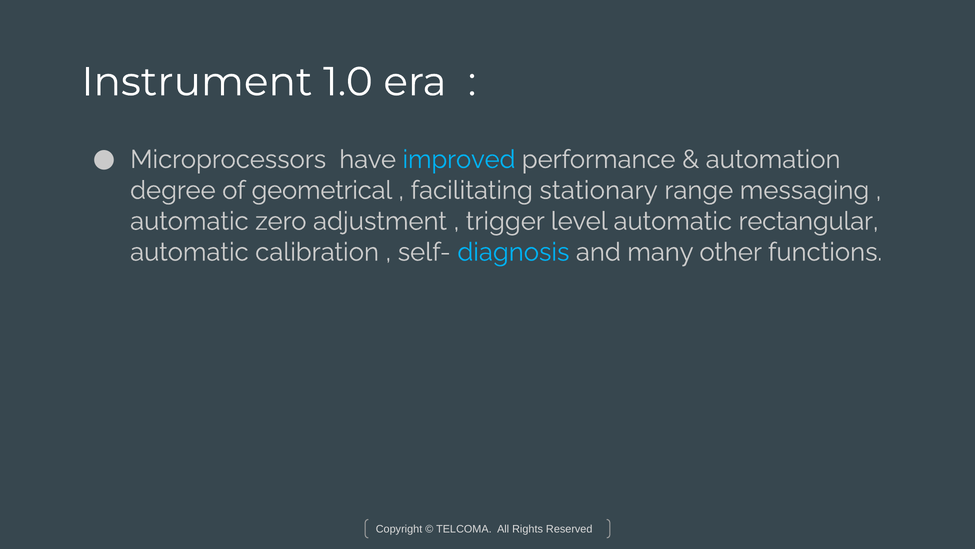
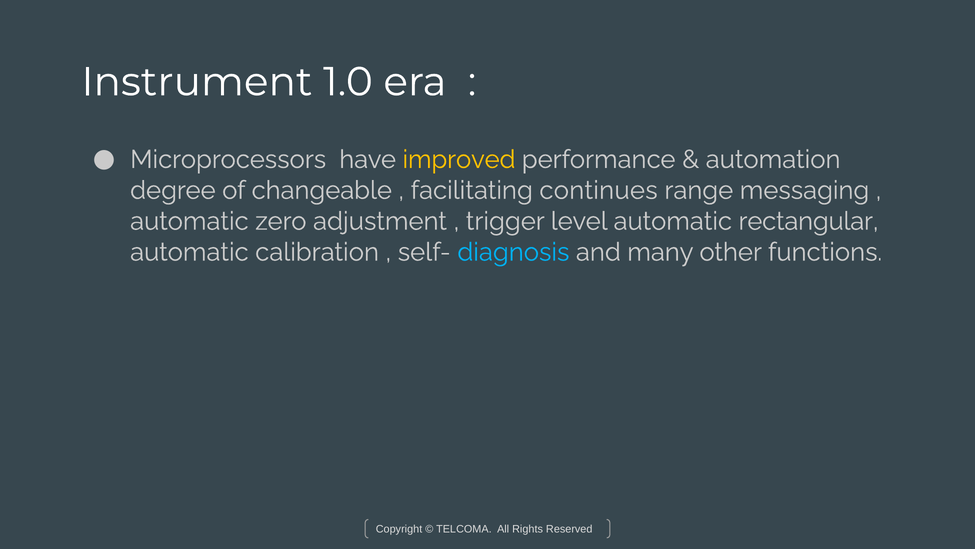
improved colour: light blue -> yellow (459, 159)
geometrical: geometrical -> changeable (322, 190)
stationary: stationary -> continues (599, 190)
